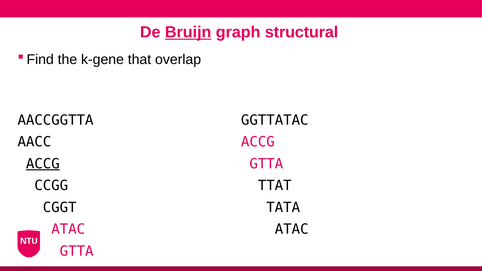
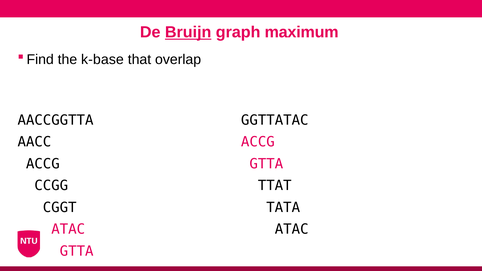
structural: structural -> maximum (302, 32)
k-gene: k-gene -> k-base (102, 60)
ACCG underline: present -> none (43, 164)
